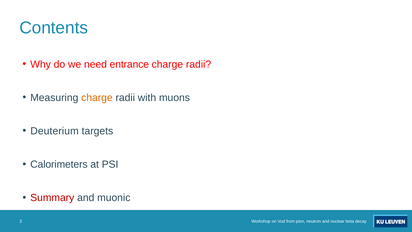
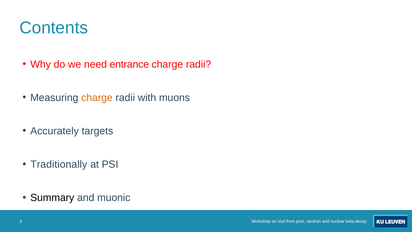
Deuterium: Deuterium -> Accurately (55, 131)
Calorimeters: Calorimeters -> Traditionally (59, 164)
Summary colour: red -> black (52, 198)
